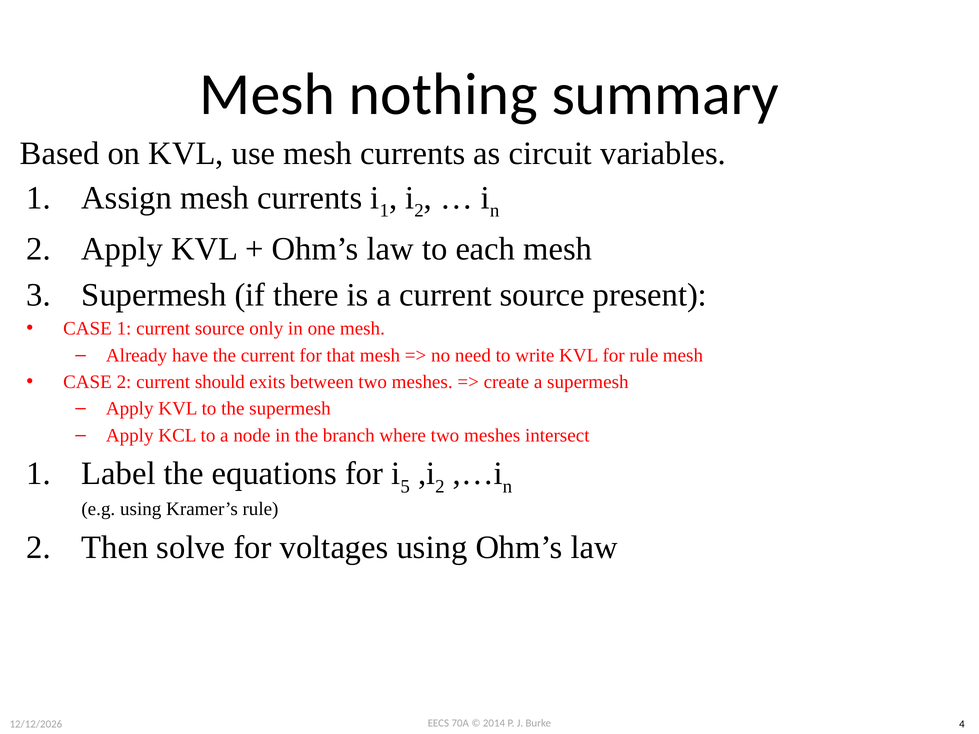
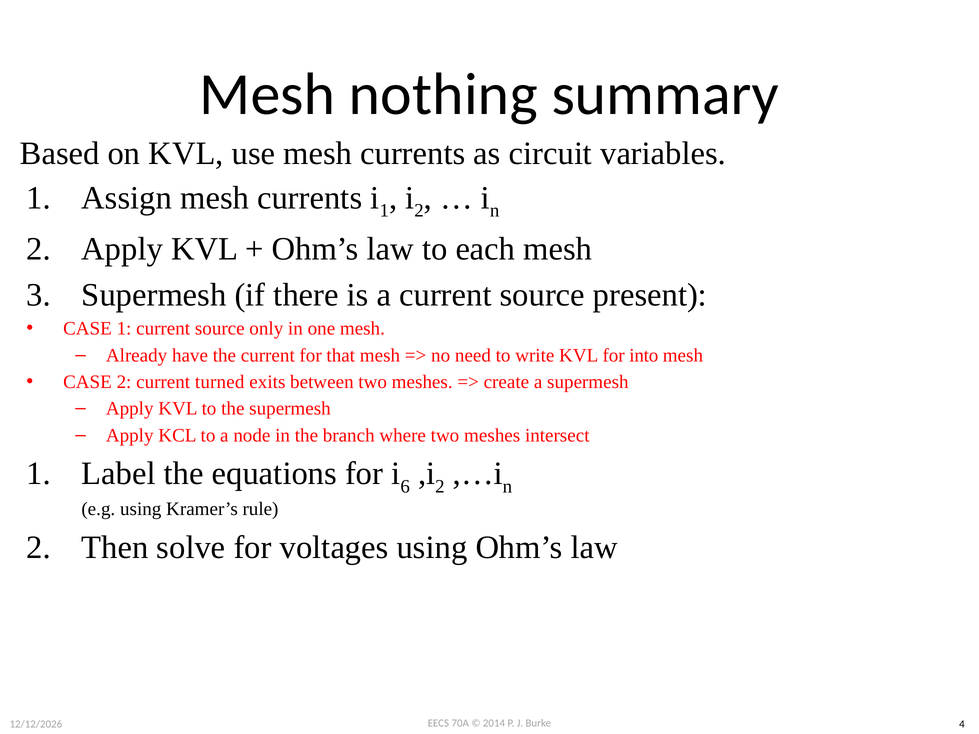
for rule: rule -> into (644, 355)
should: should -> turned (220, 382)
5: 5 -> 6 (405, 487)
